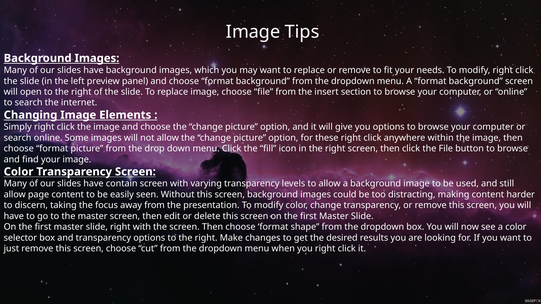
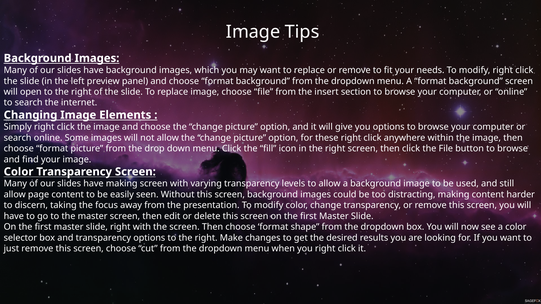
have contain: contain -> making (122, 184)
